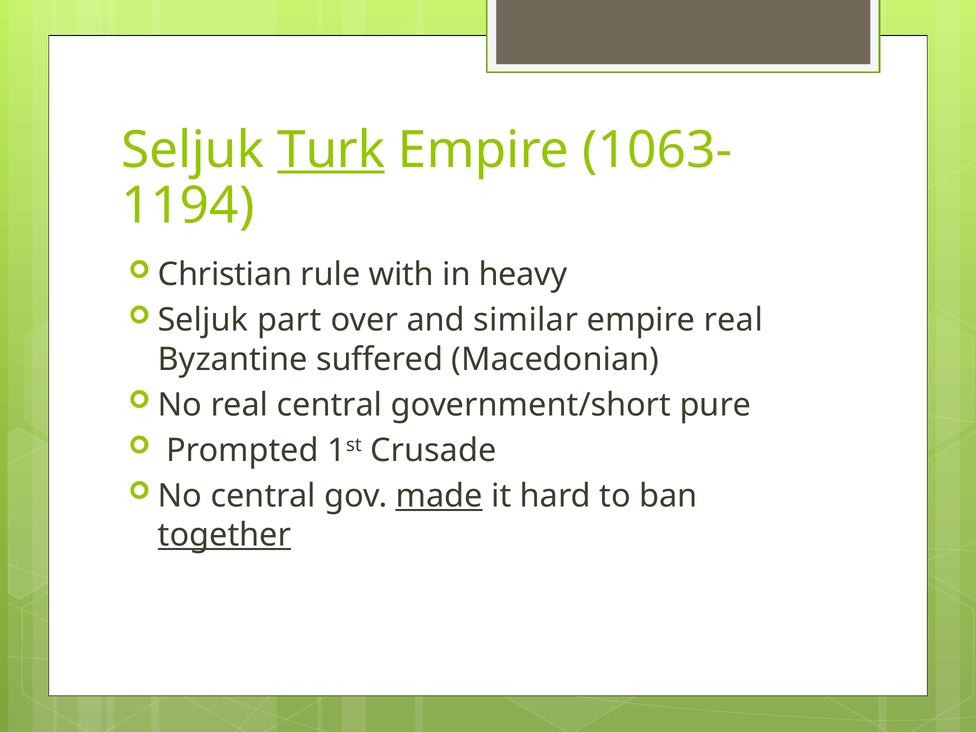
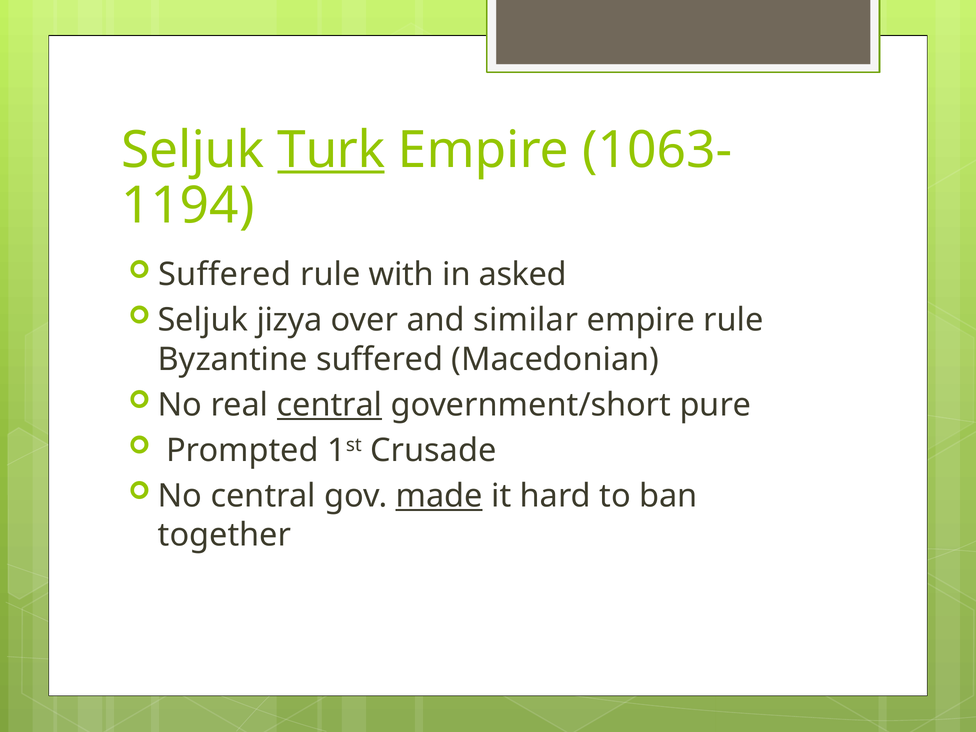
Christian: Christian -> Suffered (225, 275)
heavy: heavy -> asked (523, 275)
part: part -> jizya (290, 320)
empire real: real -> rule (733, 320)
central underline: none -> present (329, 405)
together underline: present -> none (224, 535)
